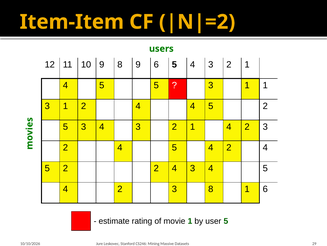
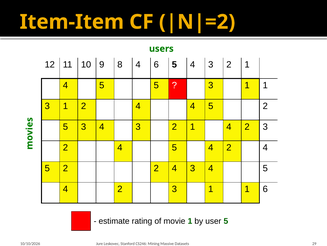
8 9: 9 -> 4 (138, 64)
2 3 8: 8 -> 1 (211, 189)
